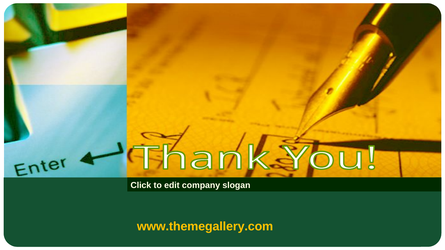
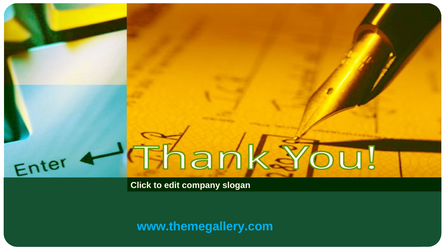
www.themegallery.com colour: yellow -> light blue (205, 227)
